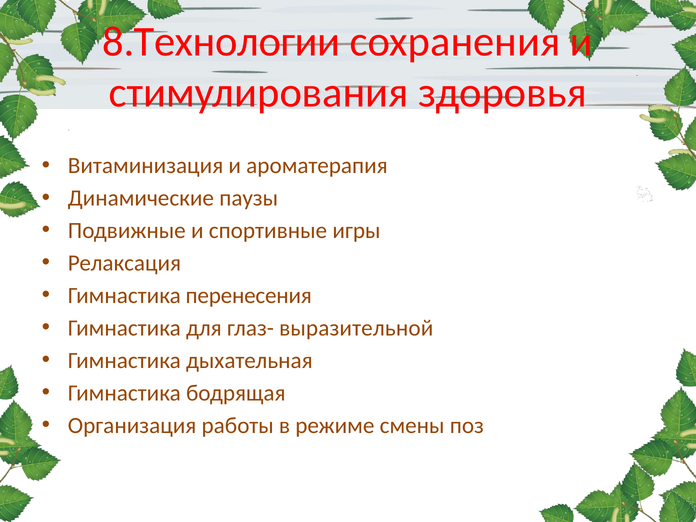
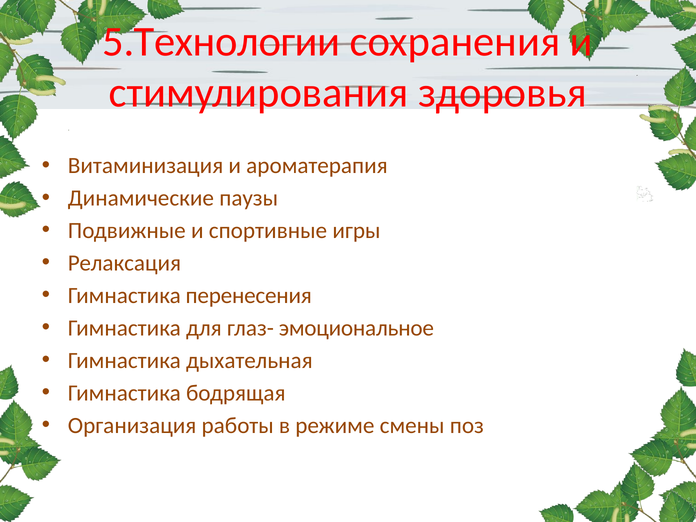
8.Технологии: 8.Технологии -> 5.Технологии (221, 42)
выразительной: выразительной -> эмоциональное (356, 328)
